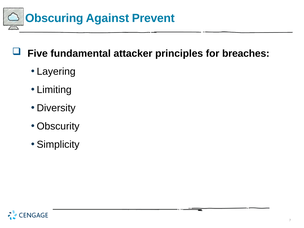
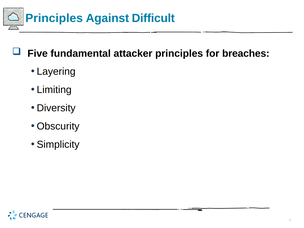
Obscuring: Obscuring -> Principles (54, 18)
Prevent: Prevent -> Difficult (153, 18)
